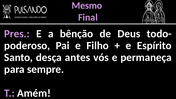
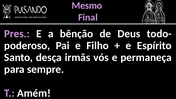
antes: antes -> irmãs (78, 57)
